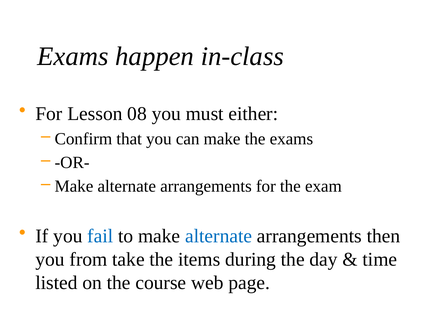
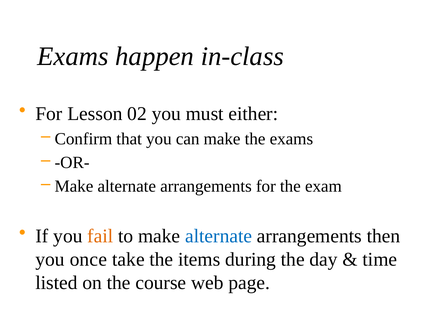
08: 08 -> 02 (137, 114)
fail colour: blue -> orange (100, 236)
from: from -> once (88, 260)
